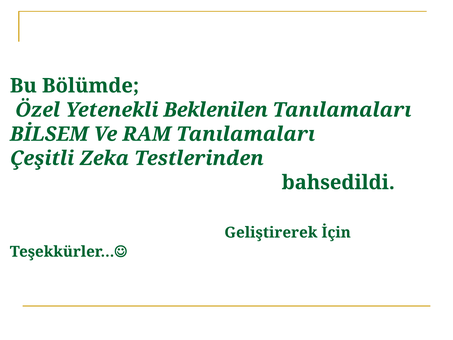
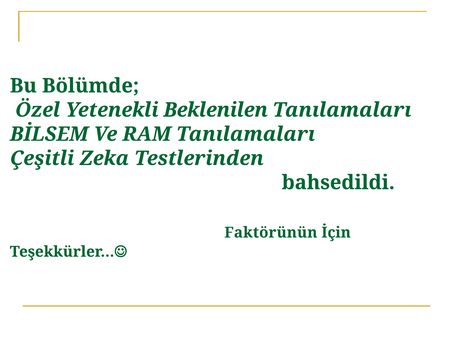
Geliştirerek: Geliştirerek -> Faktörünün (271, 232)
